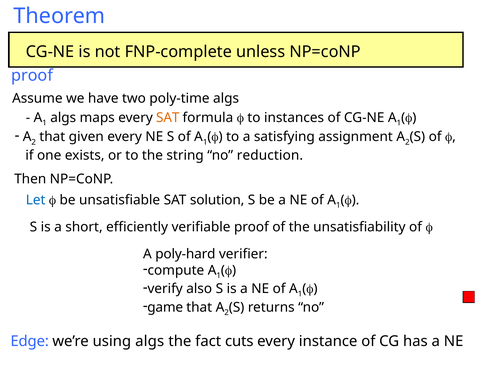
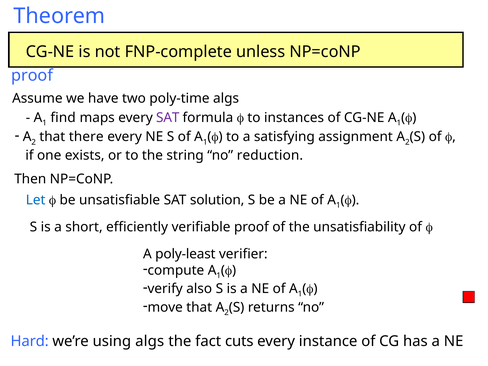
algs: algs -> find (63, 118)
SAT colour: orange -> purple (168, 118)
given: given -> there (86, 137)
poly-hard: poly-hard -> poly-least (185, 254)
game: game -> move (165, 307)
Edge: Edge -> Hard (30, 341)
